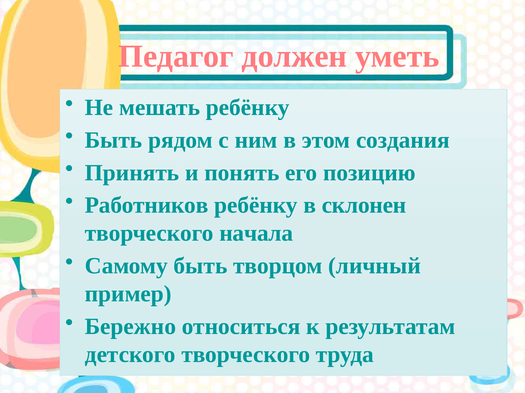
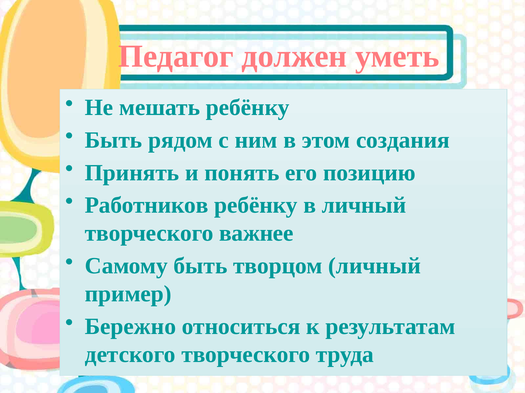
в склонен: склонен -> личный (364, 206)
начала: начала -> важнее (256, 234)
